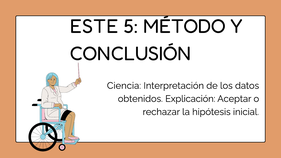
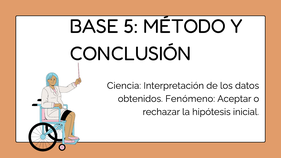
ESTE: ESTE -> BASE (94, 26)
Explicación: Explicación -> Fenómeno (190, 99)
